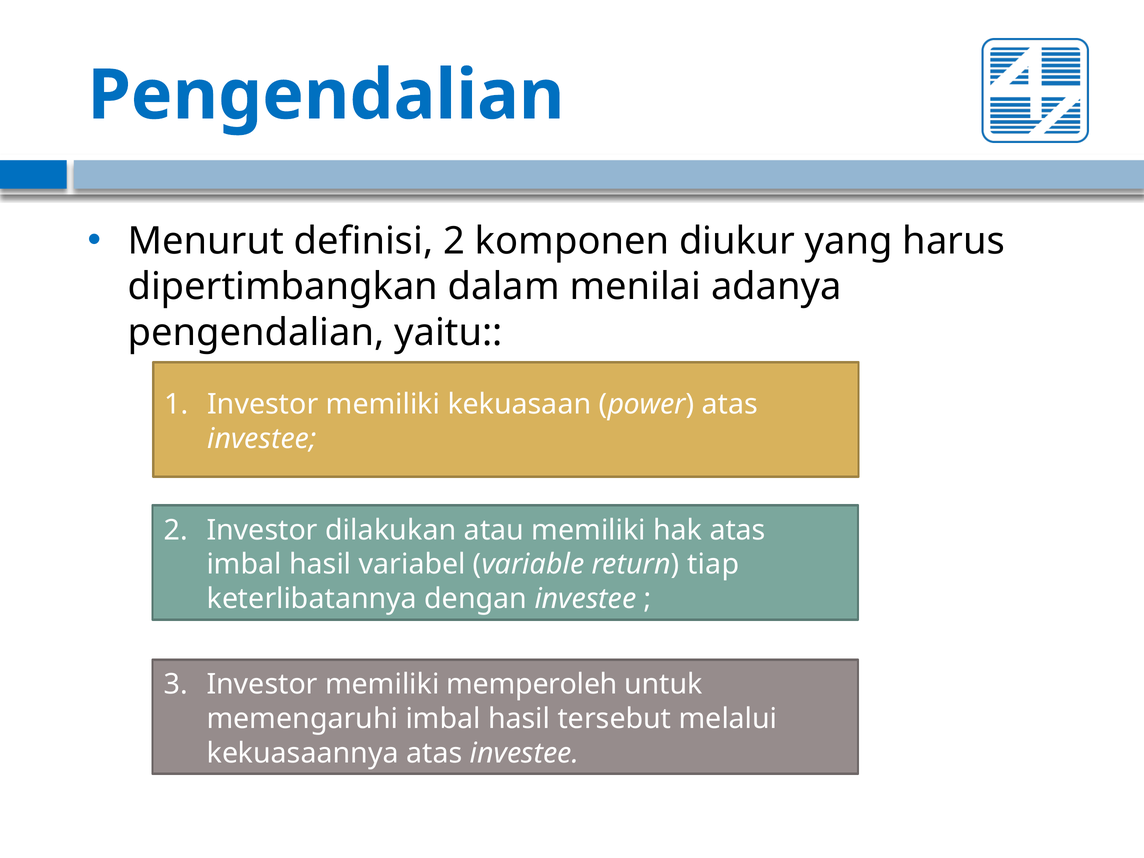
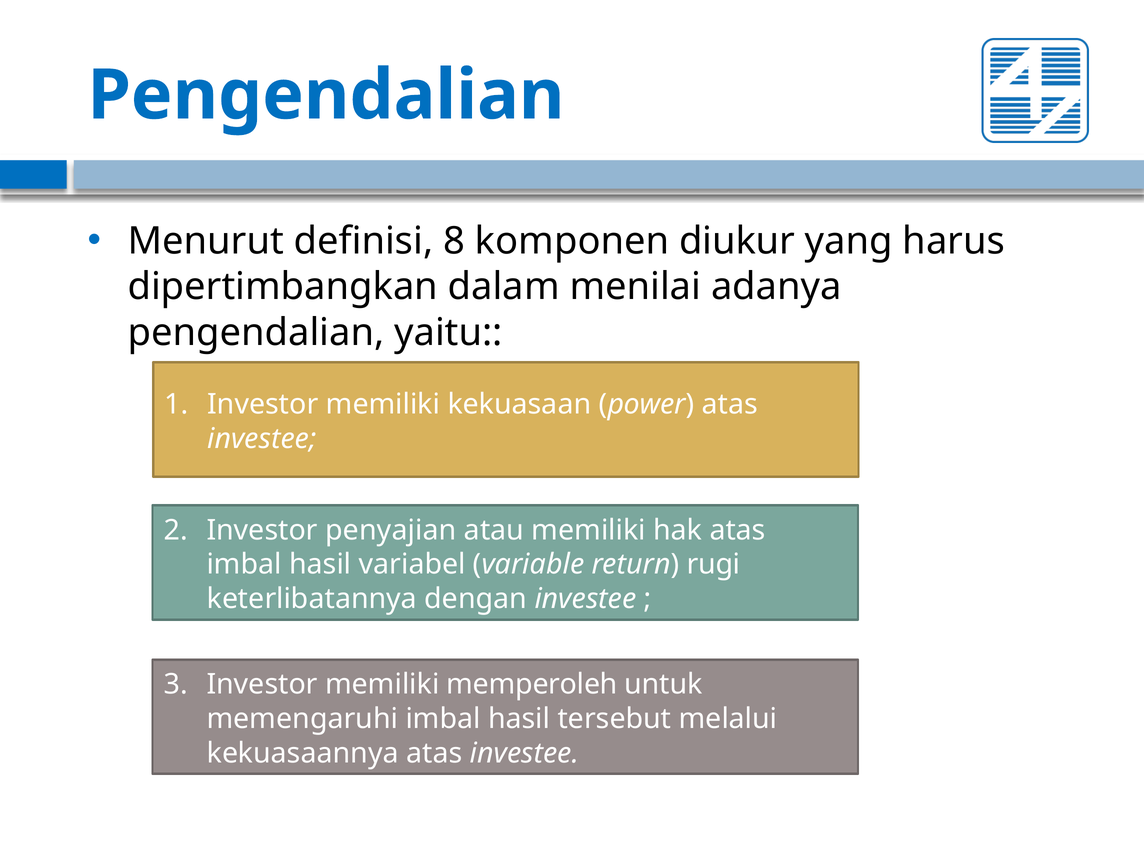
definisi 2: 2 -> 8 (454, 241)
dilakukan: dilakukan -> penyajian (391, 530)
tiap: tiap -> rugi (714, 564)
